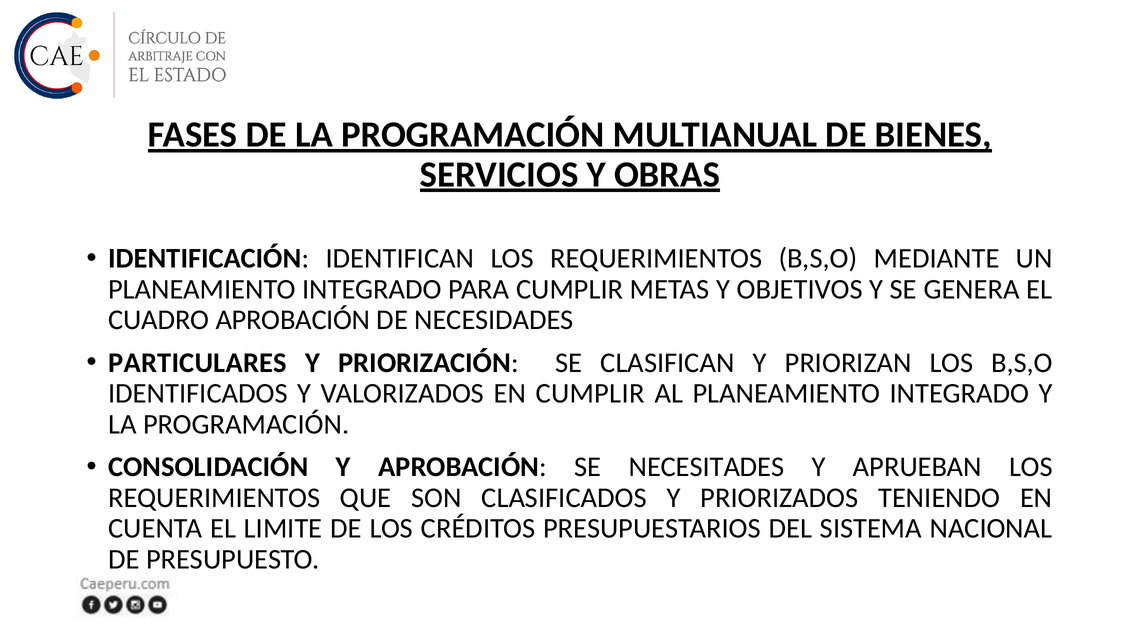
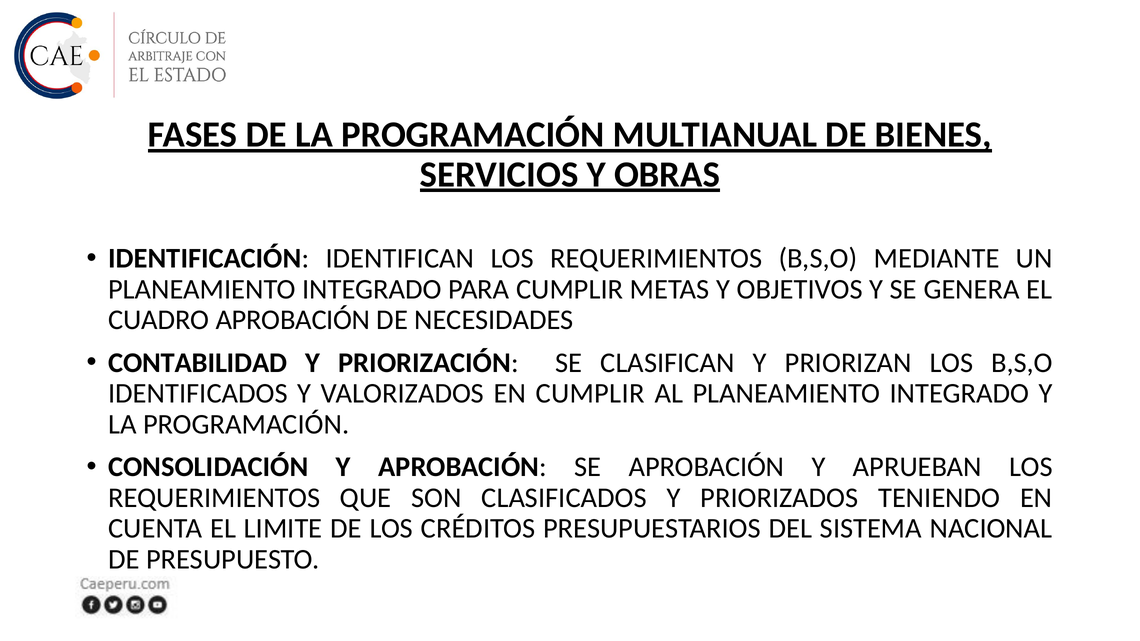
PARTICULARES: PARTICULARES -> CONTABILIDAD (198, 363)
SE NECESITADES: NECESITADES -> APROBACIÓN (707, 467)
